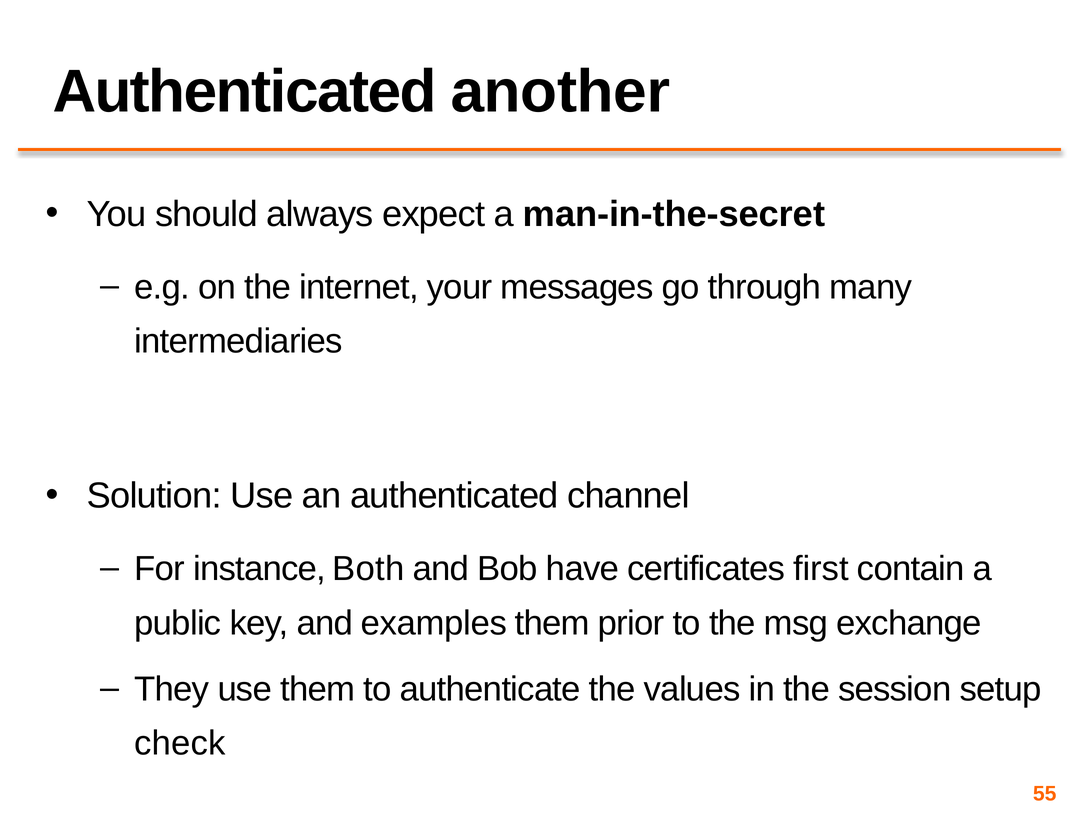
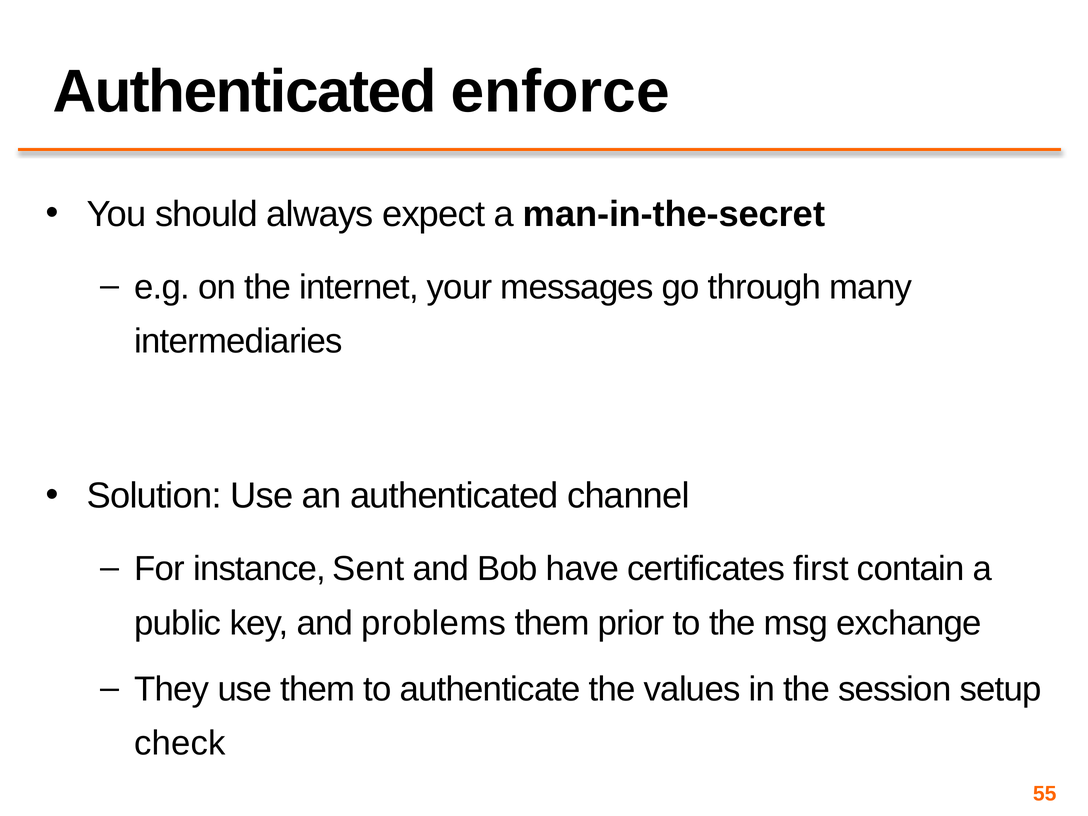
another: another -> enforce (560, 92)
Both: Both -> Sent (368, 569)
examples: examples -> problems (434, 623)
